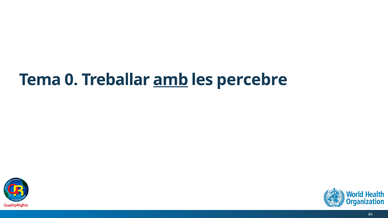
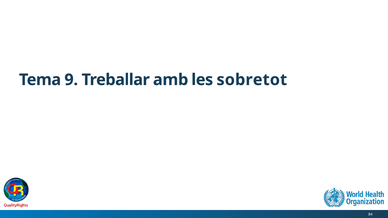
0: 0 -> 9 (71, 80)
amb underline: present -> none (171, 80)
percebre: percebre -> sobretot (252, 80)
